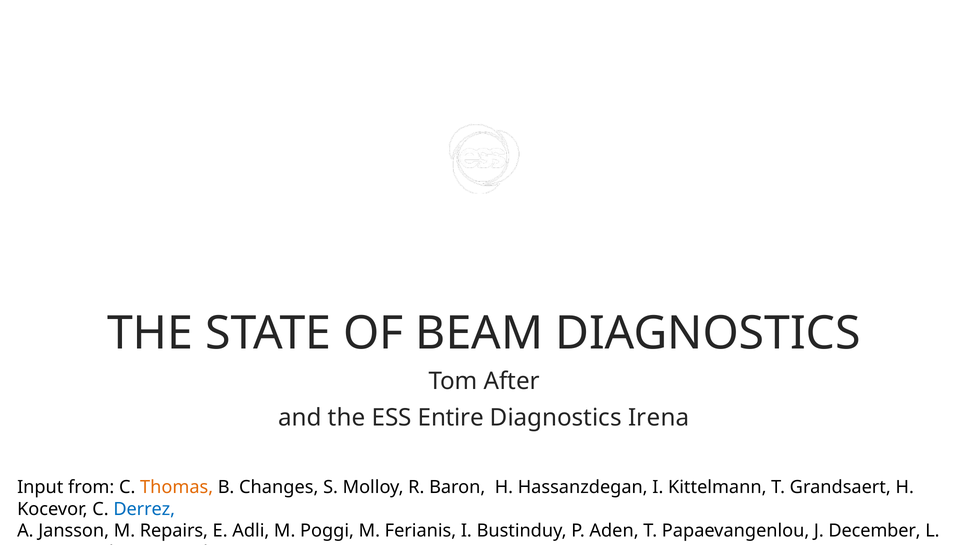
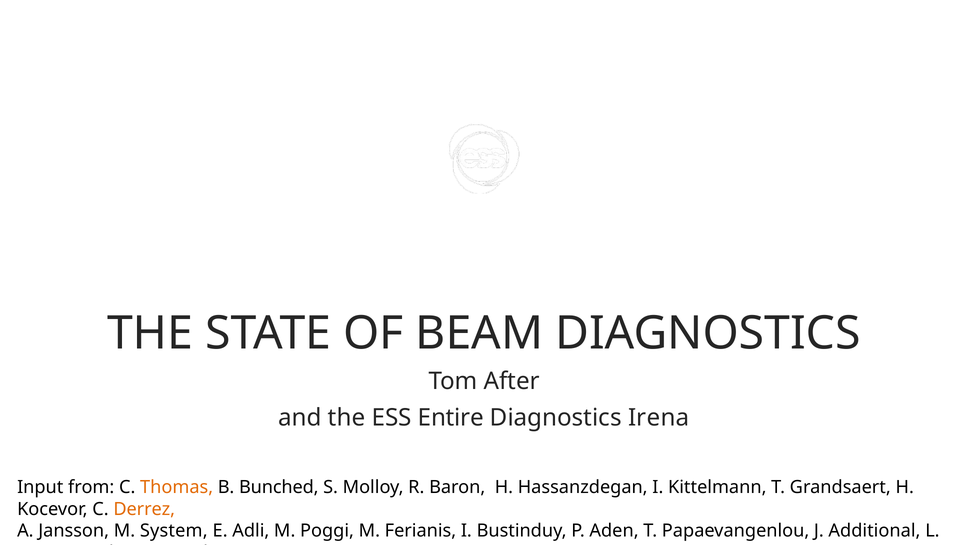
Changes: Changes -> Bunched (279, 487)
Derrez colour: blue -> orange (144, 509)
Repairs: Repairs -> System (174, 531)
December: December -> Additional (874, 531)
